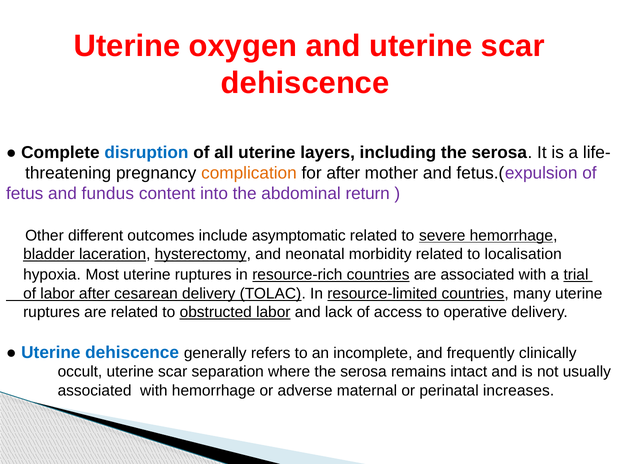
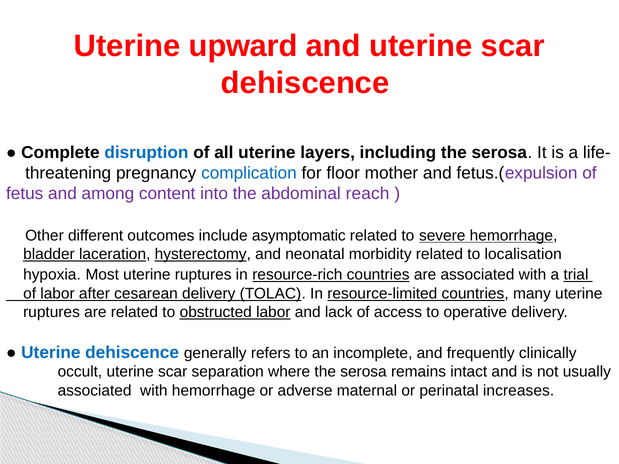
oxygen: oxygen -> upward (243, 46)
complication colour: orange -> blue (249, 173)
for after: after -> floor (343, 173)
fundus: fundus -> among (108, 194)
return: return -> reach (367, 194)
